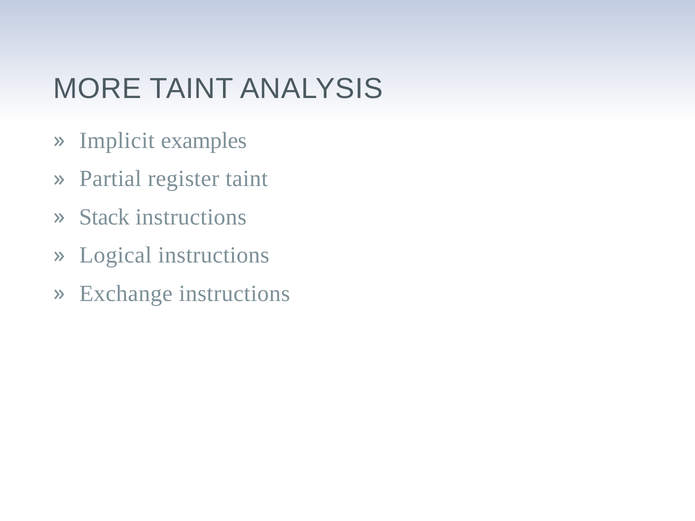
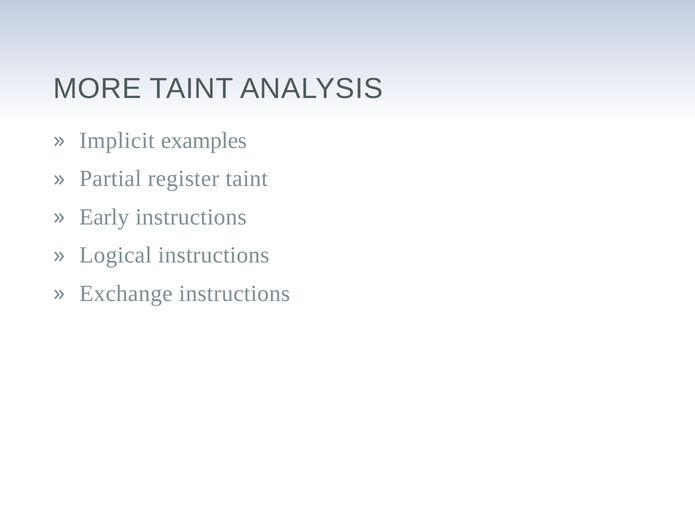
Stack: Stack -> Early (104, 217)
